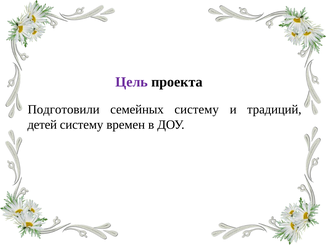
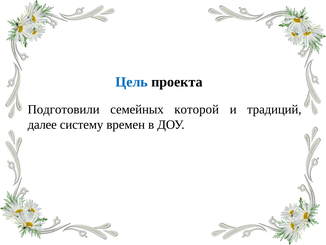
Цель colour: purple -> blue (132, 82)
семейных систему: систему -> которой (197, 109)
детей: детей -> далее (42, 124)
